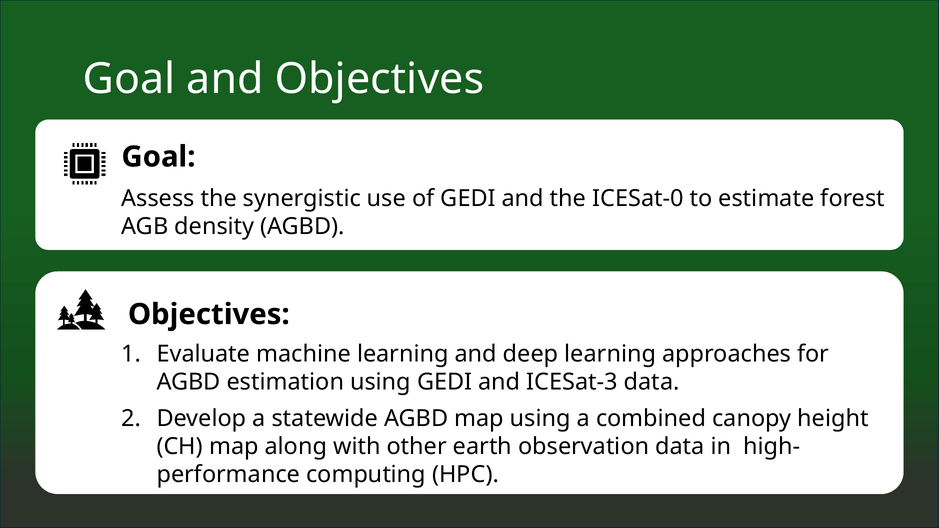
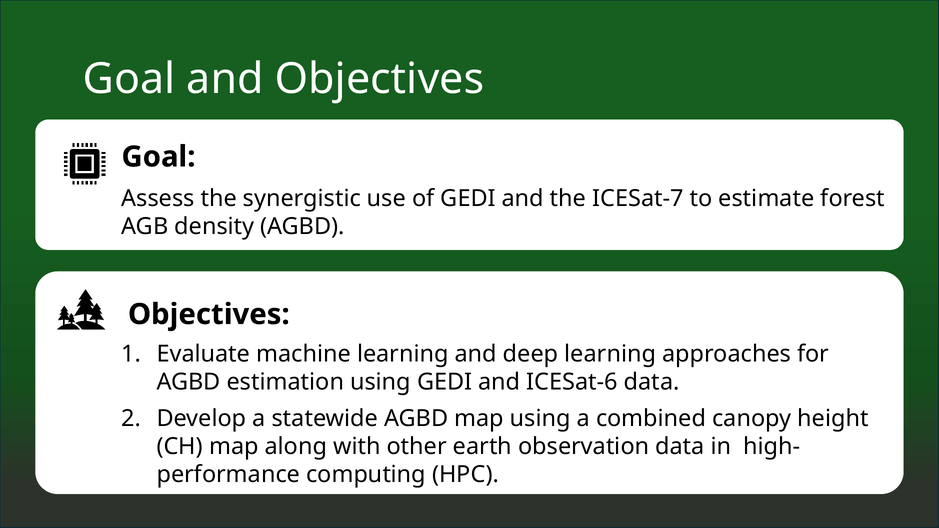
ICESat-0: ICESat-0 -> ICESat-7 (638, 198)
ICESat-3: ICESat-3 -> ICESat-6 (572, 382)
